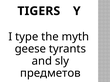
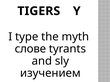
geese: geese -> слове (30, 49)
предметов: предметов -> изучением (50, 74)
